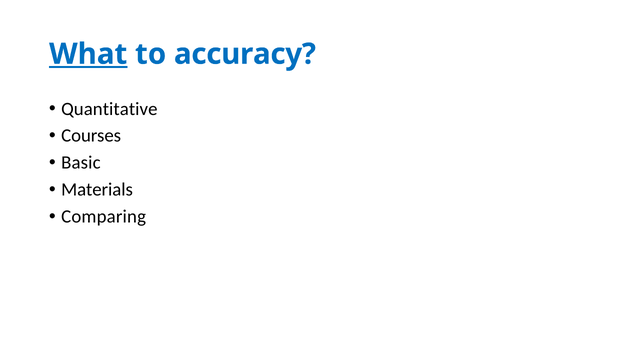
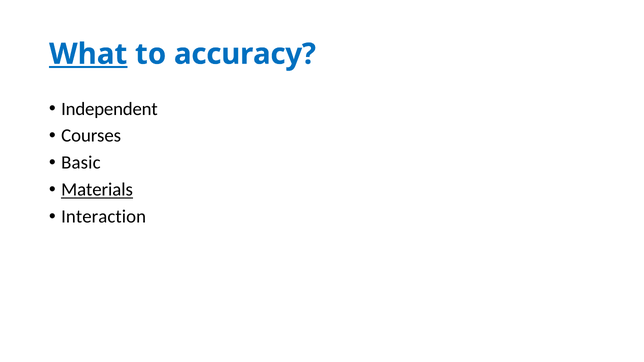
Quantitative: Quantitative -> Independent (109, 109)
Materials underline: none -> present (97, 190)
Comparing: Comparing -> Interaction (104, 217)
